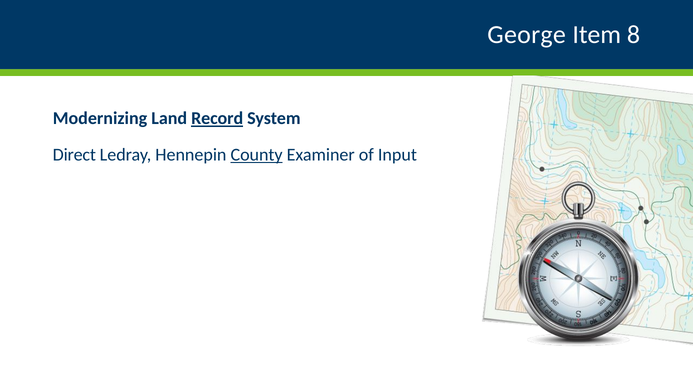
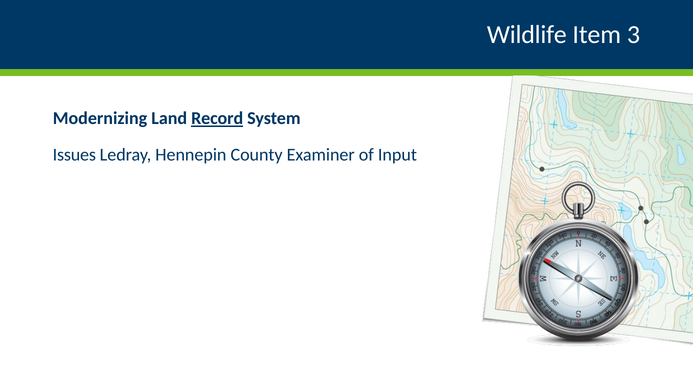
George: George -> Wildlife (527, 34)
8: 8 -> 3 (633, 34)
Direct: Direct -> Issues (74, 155)
County underline: present -> none (257, 155)
